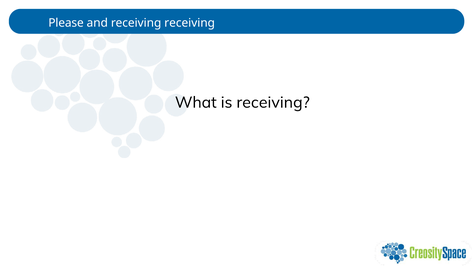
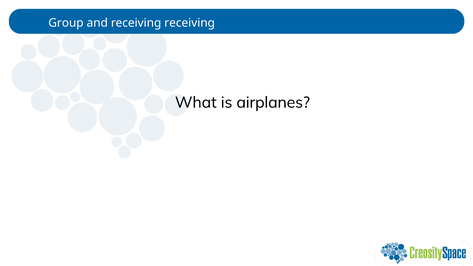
Please: Please -> Group (66, 23)
is receiving: receiving -> airplanes (273, 102)
